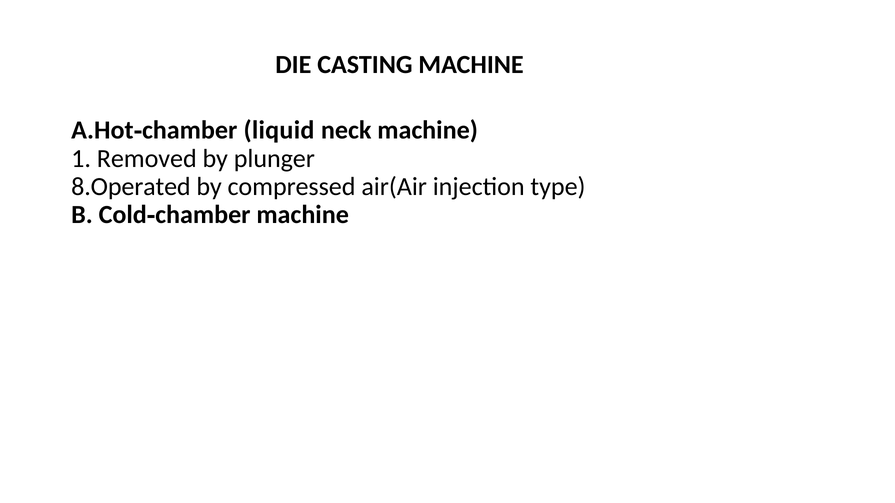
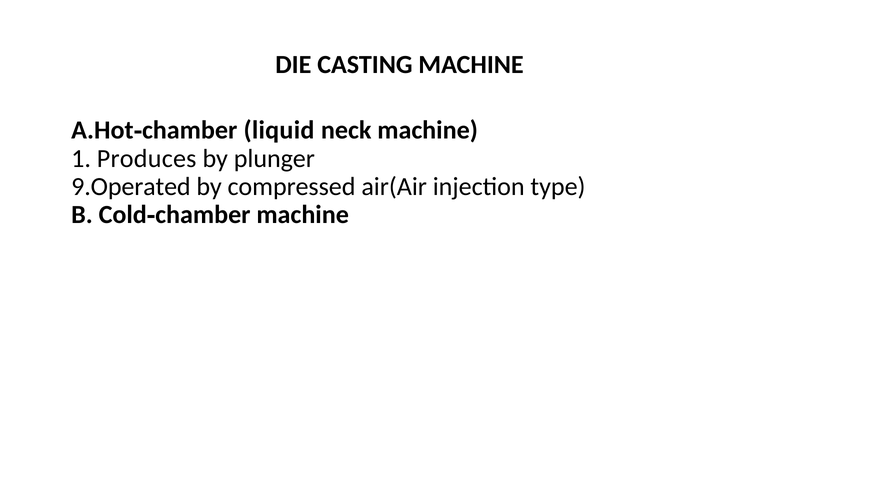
Removed: Removed -> Produces (147, 159)
8.Operated: 8.Operated -> 9.Operated (131, 187)
